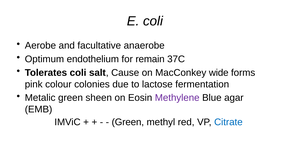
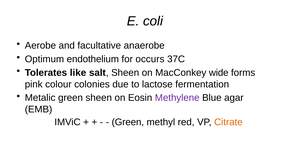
remain: remain -> occurs (150, 59)
Tolerates coli: coli -> like (78, 73)
salt Cause: Cause -> Sheen (125, 73)
Citrate colour: blue -> orange (228, 122)
